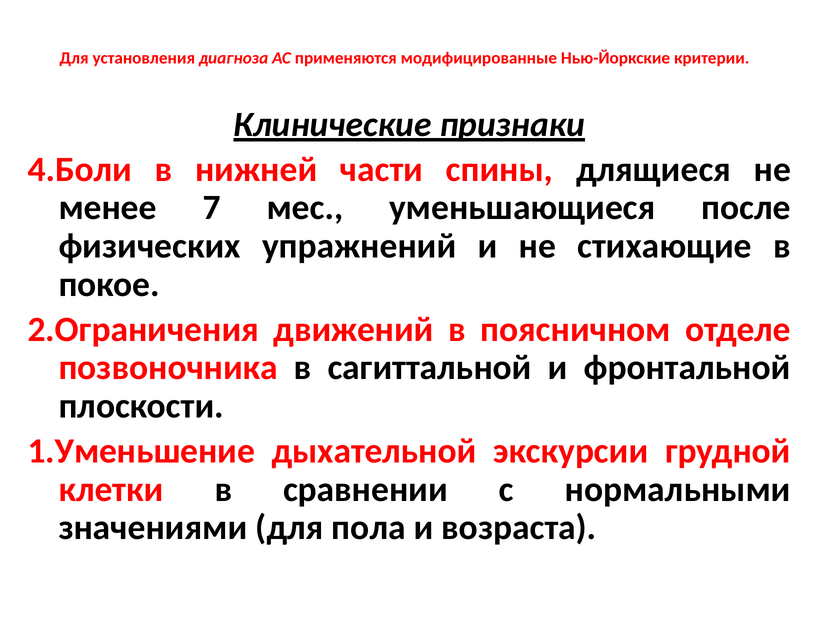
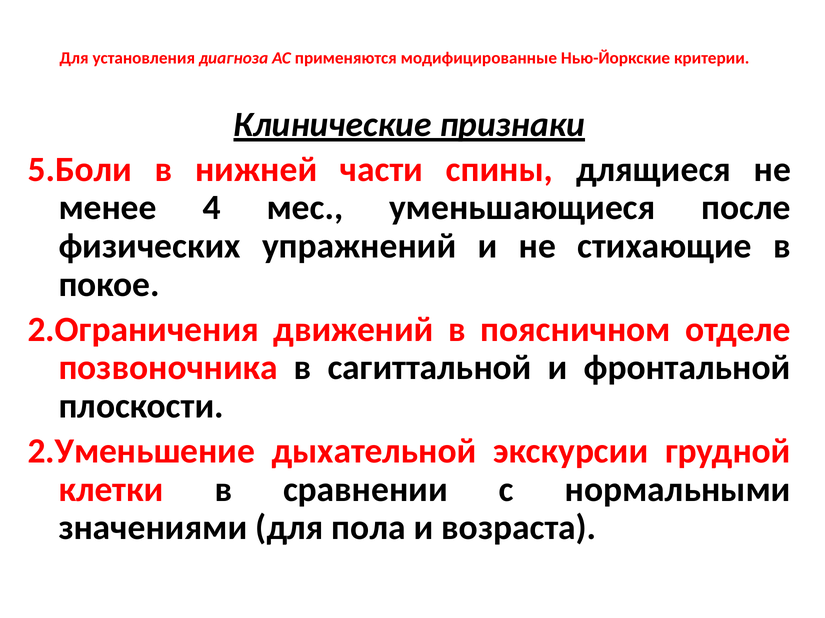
4.Боли: 4.Боли -> 5.Боли (80, 170)
7: 7 -> 4 (212, 208)
1.Уменьшение: 1.Уменьшение -> 2.Уменьшение (141, 452)
